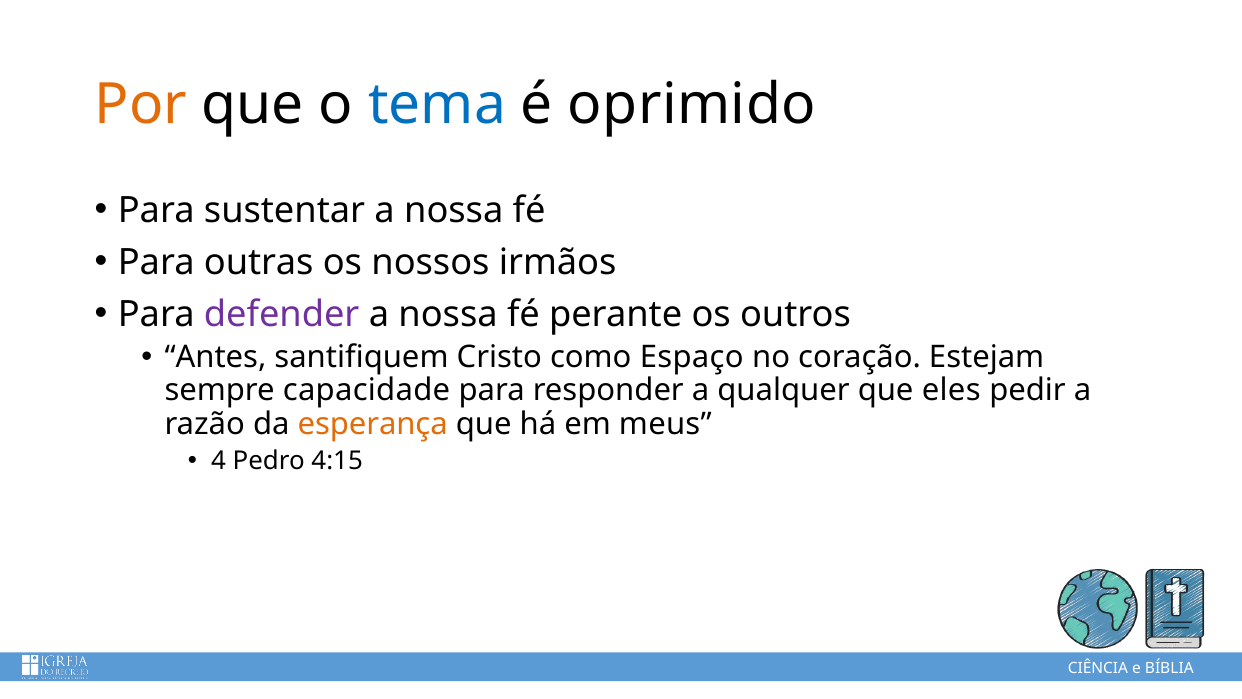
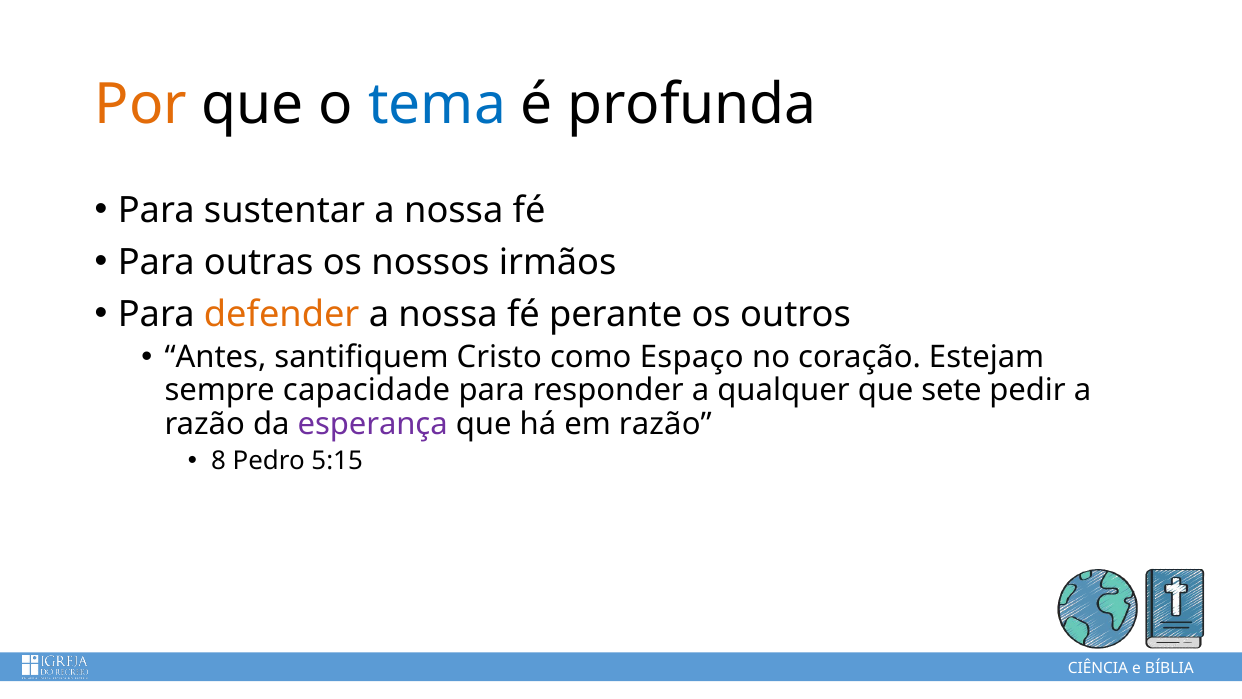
oprimido: oprimido -> profunda (692, 104)
defender colour: purple -> orange (282, 314)
eles: eles -> sete (952, 390)
esperança colour: orange -> purple (373, 424)
em meus: meus -> razão (665, 424)
4: 4 -> 8 (219, 461)
4:15: 4:15 -> 5:15 (337, 461)
